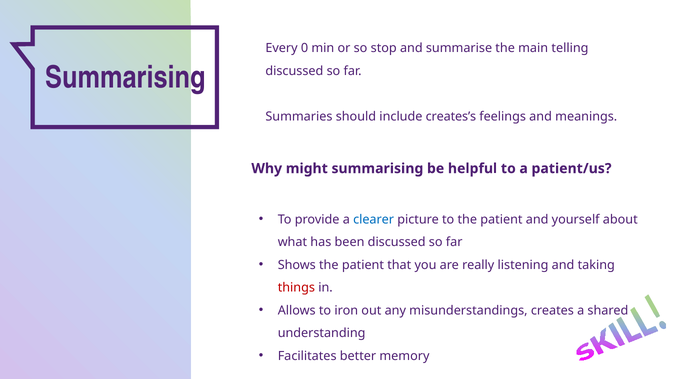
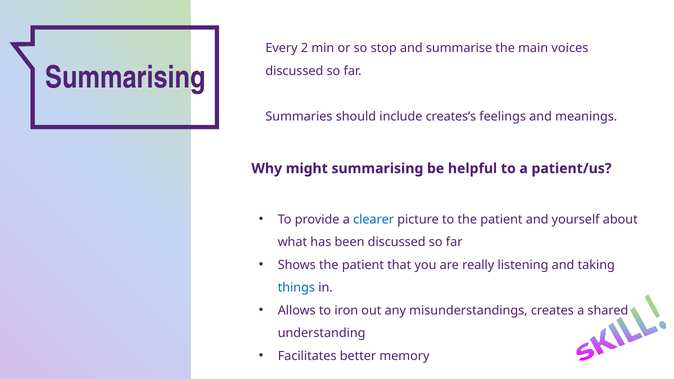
0: 0 -> 2 (305, 48)
telling: telling -> voices (570, 48)
things colour: red -> blue (296, 288)
